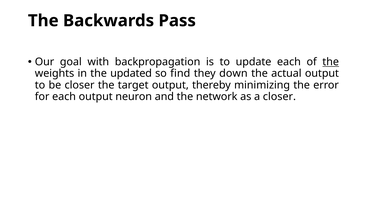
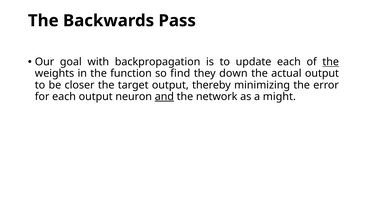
updated: updated -> function (131, 74)
and underline: none -> present (164, 97)
a closer: closer -> might (279, 97)
